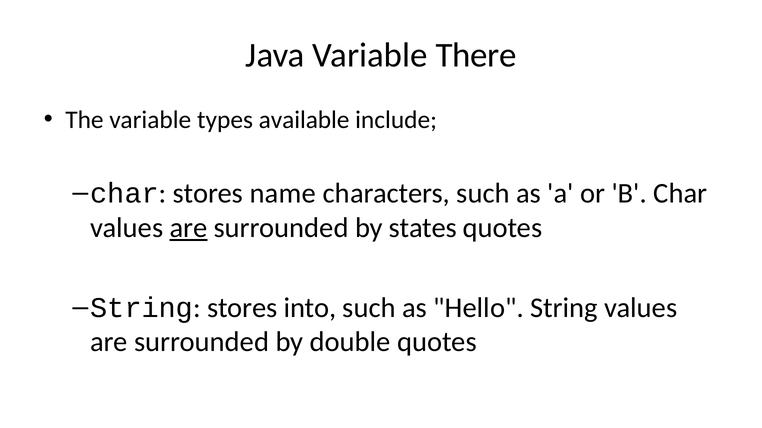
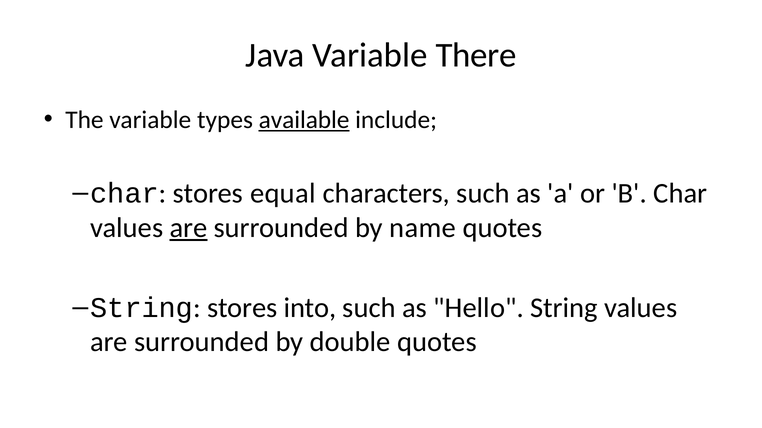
available underline: none -> present (304, 120)
name: name -> equal (283, 194)
states: states -> name (423, 228)
